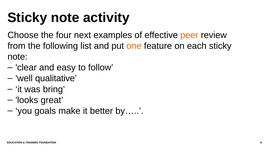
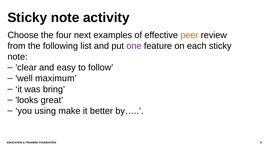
one colour: orange -> purple (134, 46)
qualitative: qualitative -> maximum (56, 78)
goals: goals -> using (45, 111)
